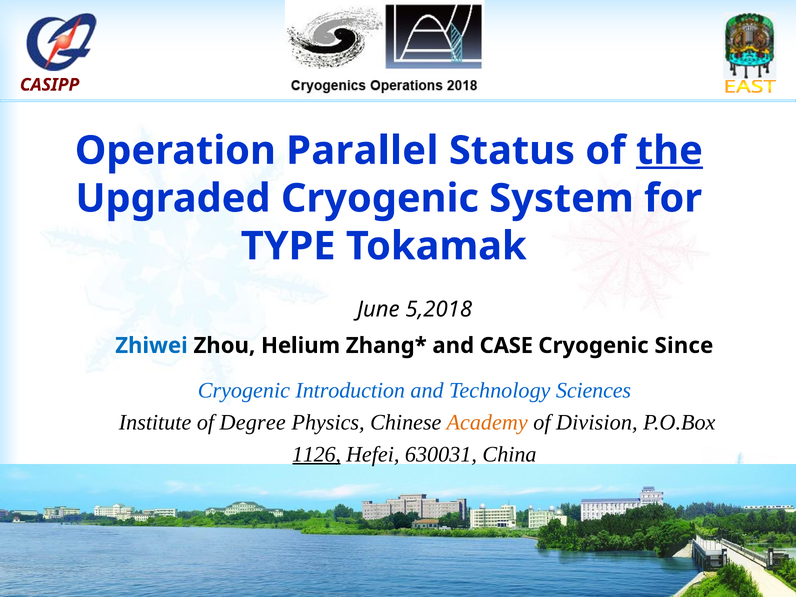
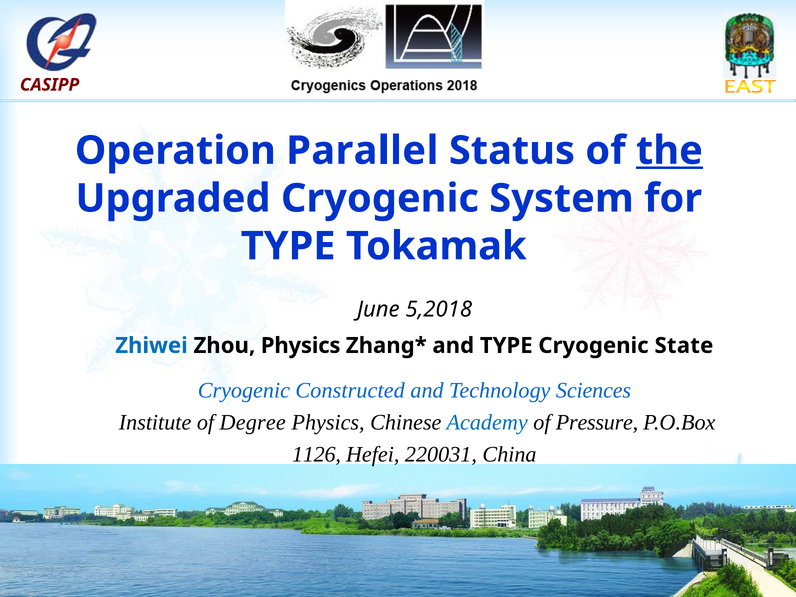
Zhou Helium: Helium -> Physics (301, 346)
and CASE: CASE -> TYPE (506, 346)
Since: Since -> State (684, 346)
Introduction: Introduction -> Constructed (350, 391)
Academy colour: orange -> blue (487, 423)
Division: Division -> Pressure (597, 423)
1126 underline: present -> none (316, 454)
630031: 630031 -> 220031 (441, 454)
